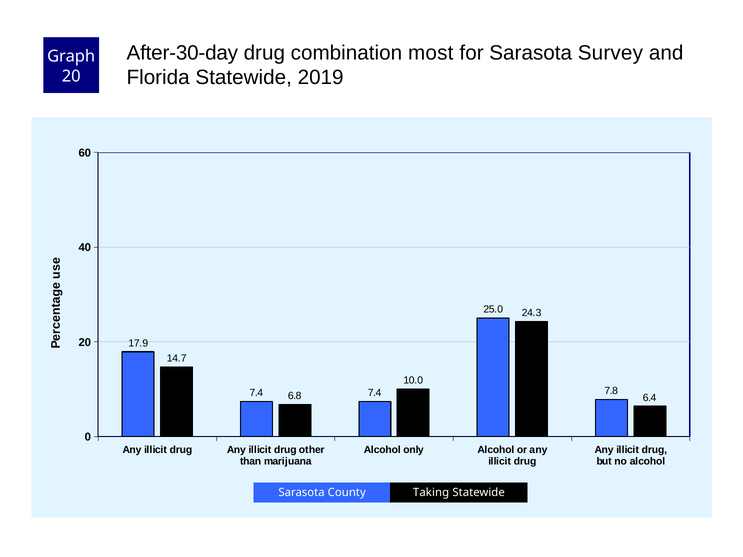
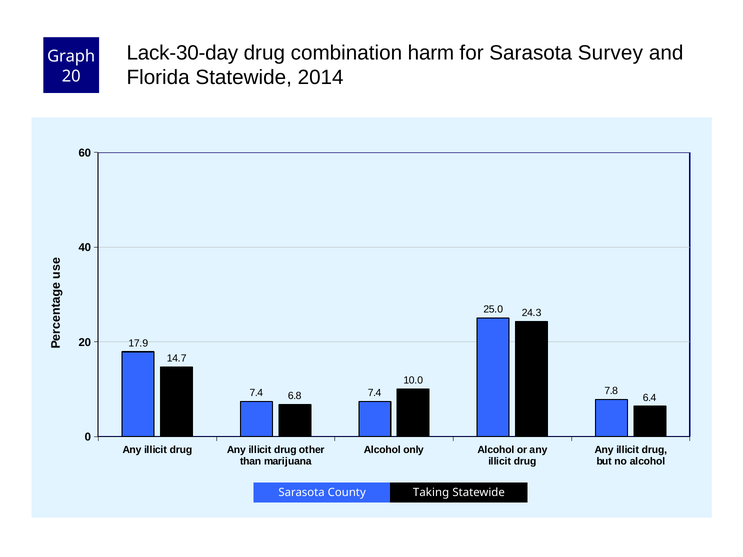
After-30-day: After-30-day -> Lack-30-day (182, 53)
most: most -> harm (431, 53)
2019: 2019 -> 2014 (321, 78)
